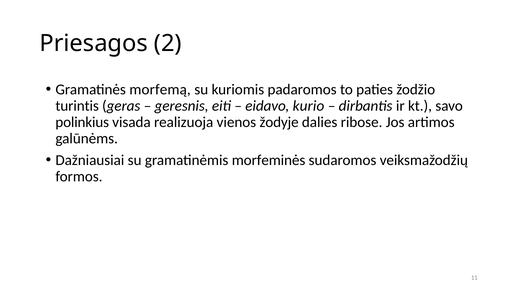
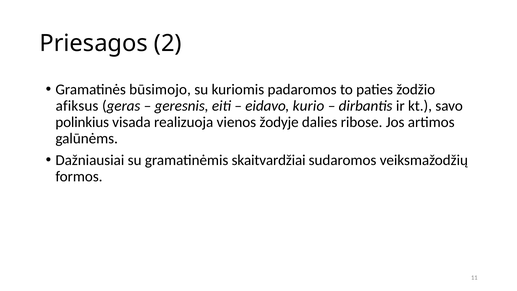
morfemą: morfemą -> būsimojo (160, 89)
turintis: turintis -> afiksus (77, 106)
morfeminės: morfeminės -> skaitvardžiai (269, 160)
